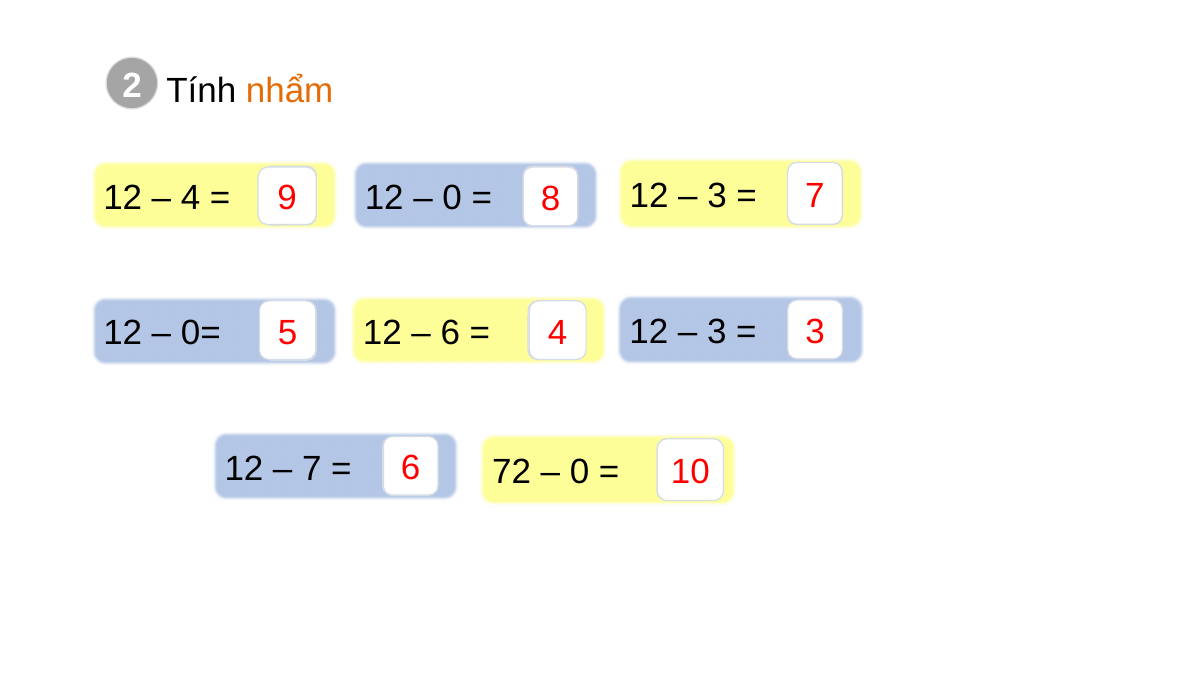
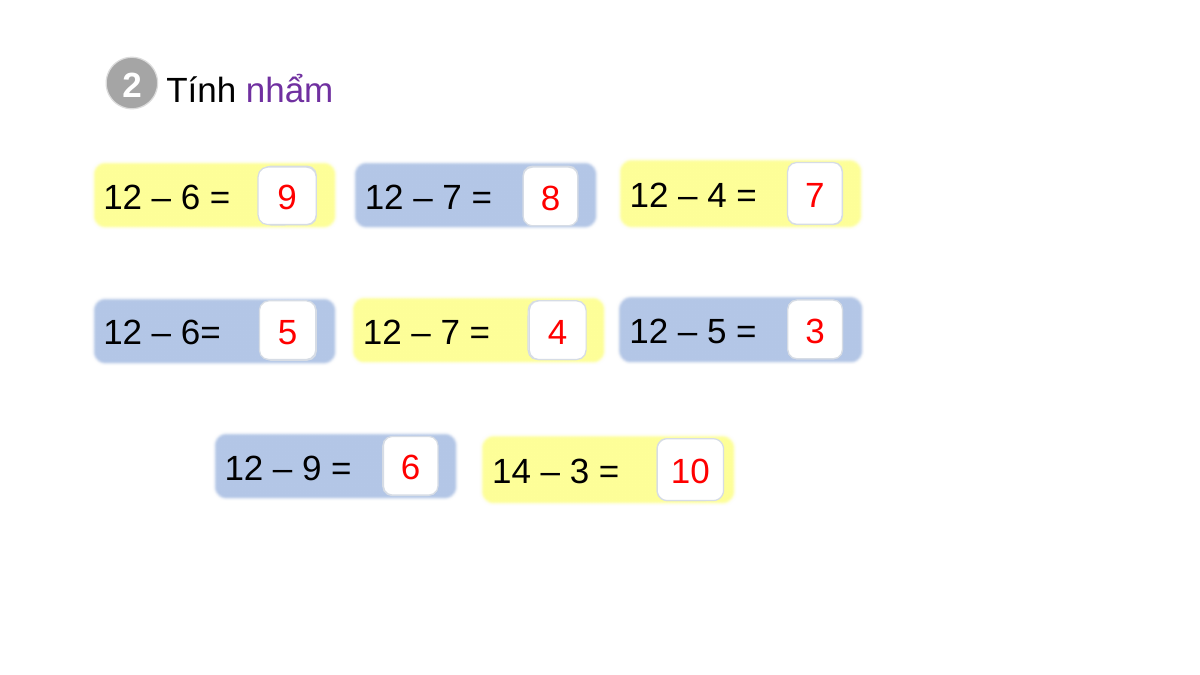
nhẩm colour: orange -> purple (290, 91)
3: 3 -> 4 (717, 196)
4: 4 -> 6 (191, 198)
0: 0 -> 7 (452, 198)
3: 3 -> 5 (717, 332)
6: 6 -> 7 (450, 333)
0=: 0= -> 6= (201, 333)
7: 7 -> 9 (312, 468)
72: 72 -> 14 (512, 472)
0: 0 -> 3 (580, 472)
